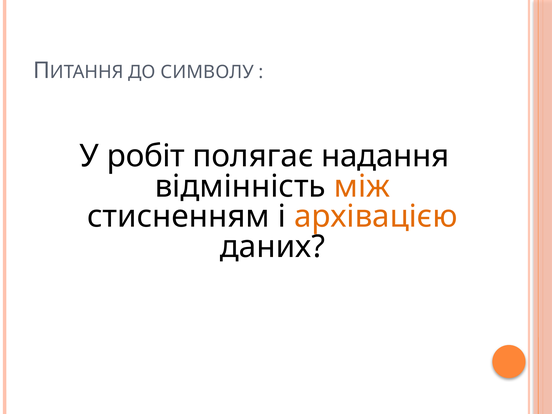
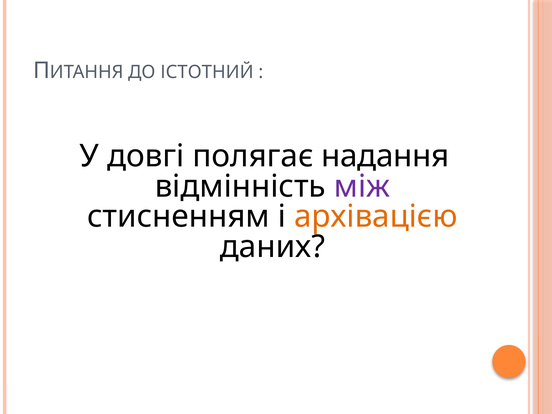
СИМВОЛУ: СИМВОЛУ -> ІСТОТНИЙ (207, 72)
робіт: робіт -> довгі (146, 156)
між colour: orange -> purple (362, 186)
